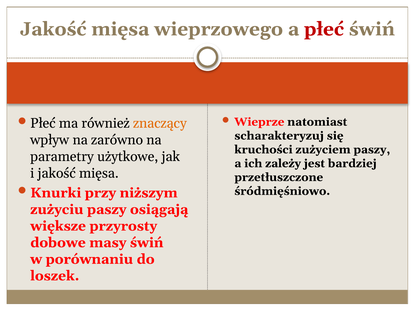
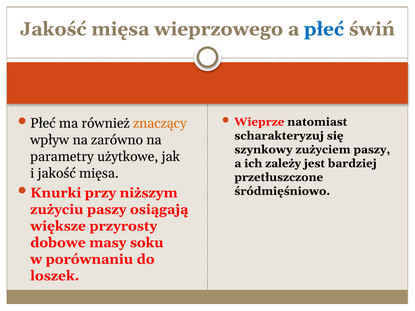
płeć colour: red -> blue (324, 29)
kruchości: kruchości -> szynkowy (263, 150)
masy świń: świń -> soku (147, 243)
